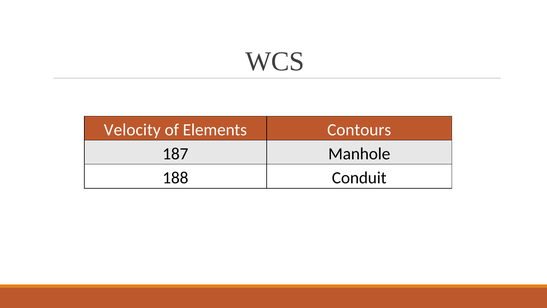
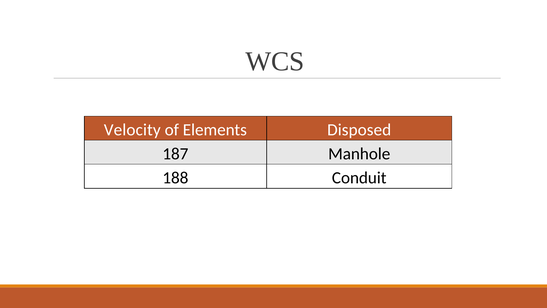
Contours: Contours -> Disposed (359, 130)
